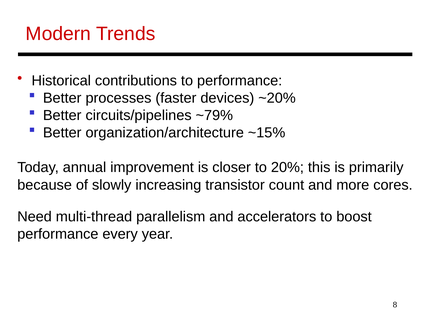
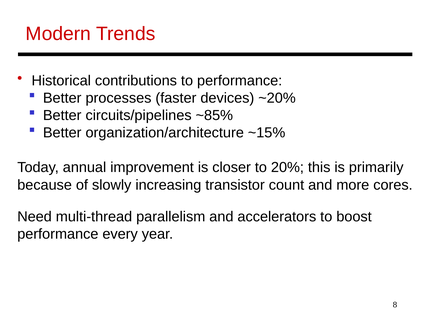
~79%: ~79% -> ~85% (214, 115)
